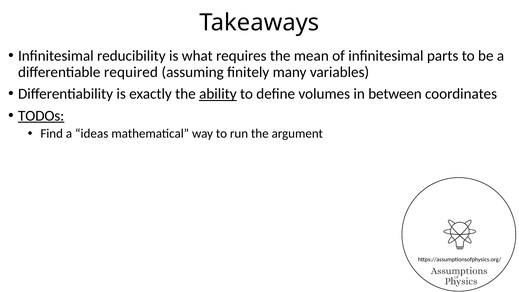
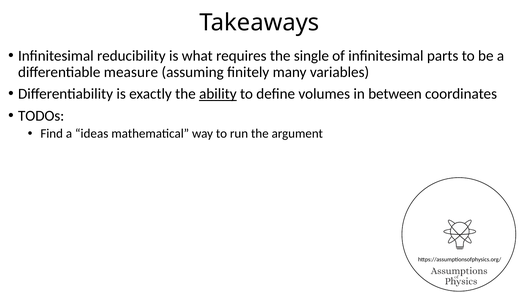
mean: mean -> single (311, 56)
required: required -> measure (131, 72)
TODOs underline: present -> none (41, 116)
